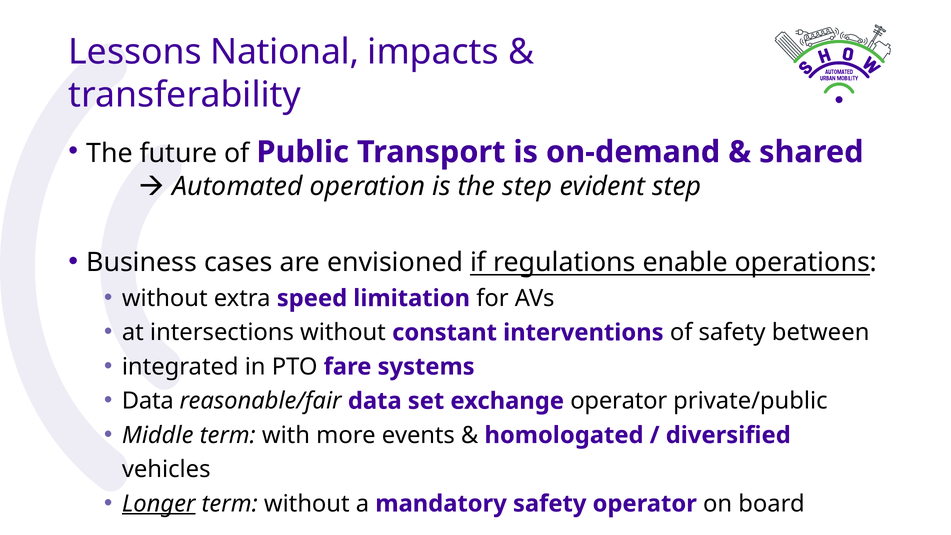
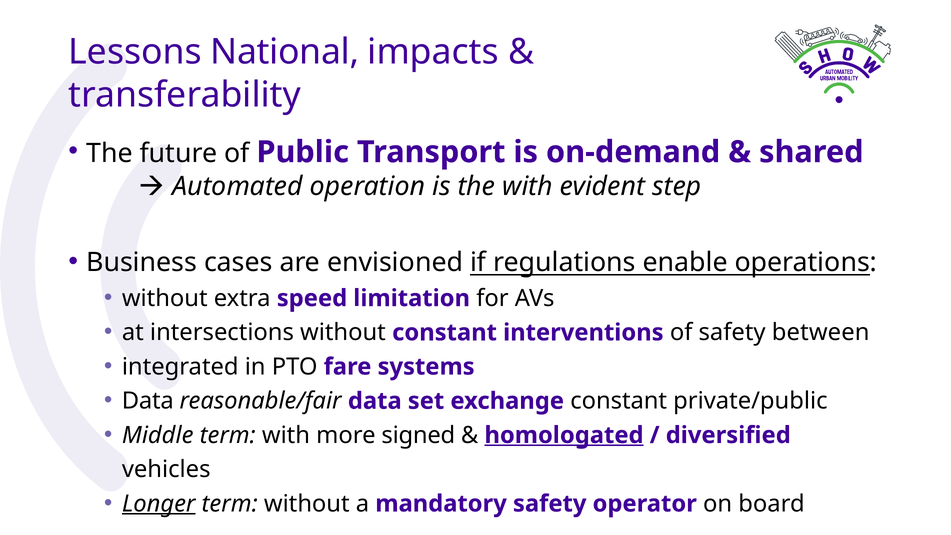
the step: step -> with (528, 186)
exchange operator: operator -> constant (619, 401)
events: events -> signed (418, 435)
homologated underline: none -> present (564, 435)
